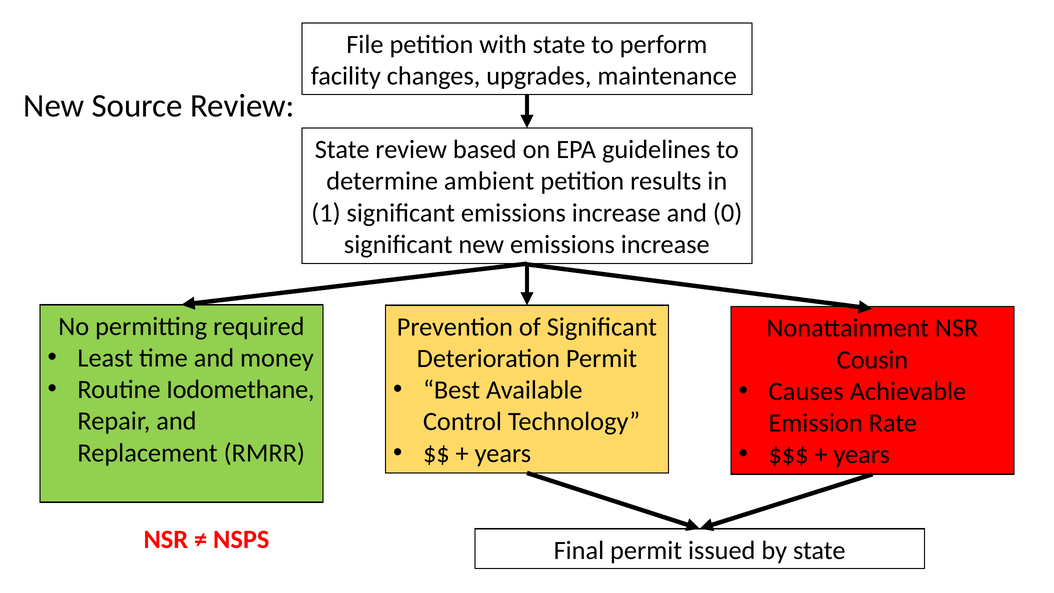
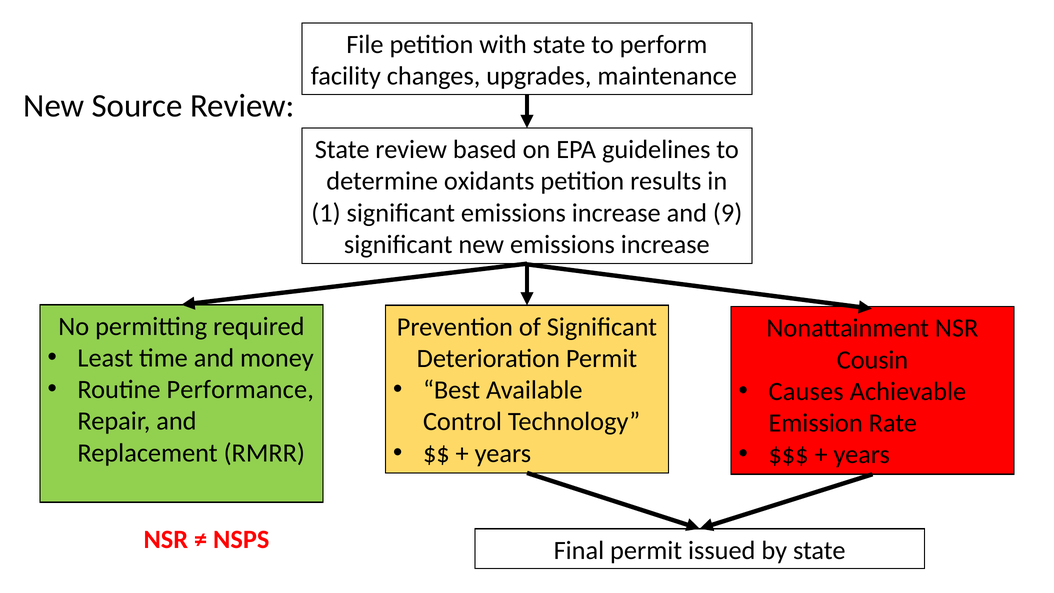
ambient: ambient -> oxidants (489, 181)
0: 0 -> 9 (728, 213)
Iodomethane: Iodomethane -> Performance (240, 390)
